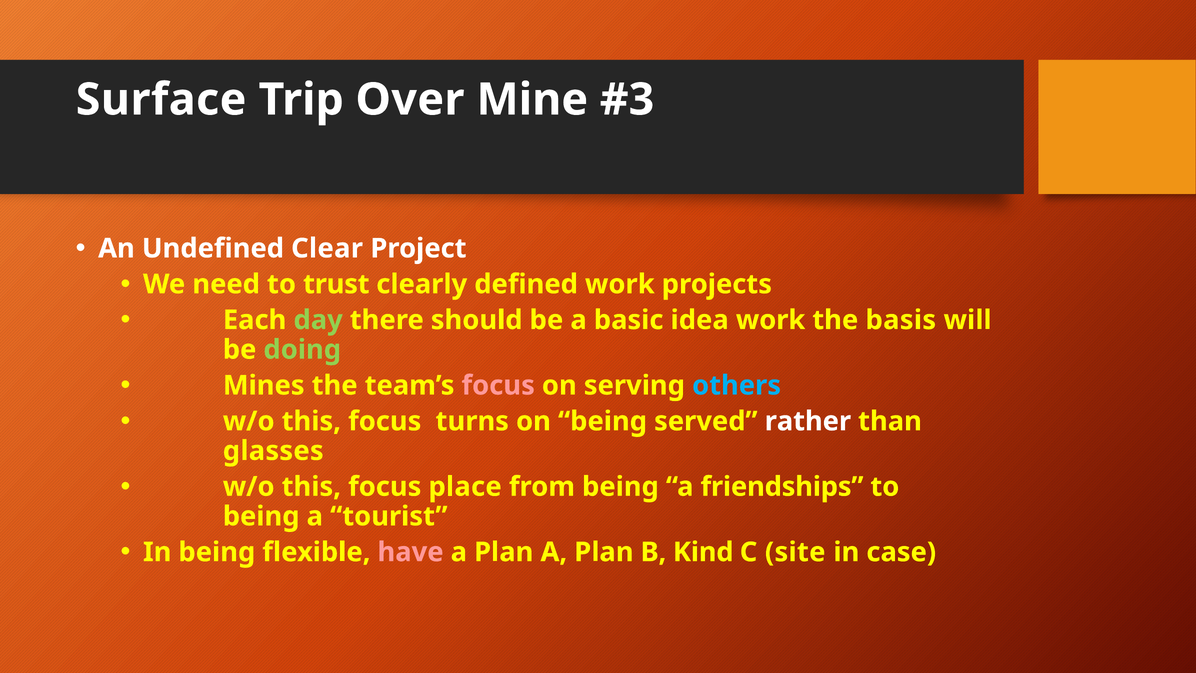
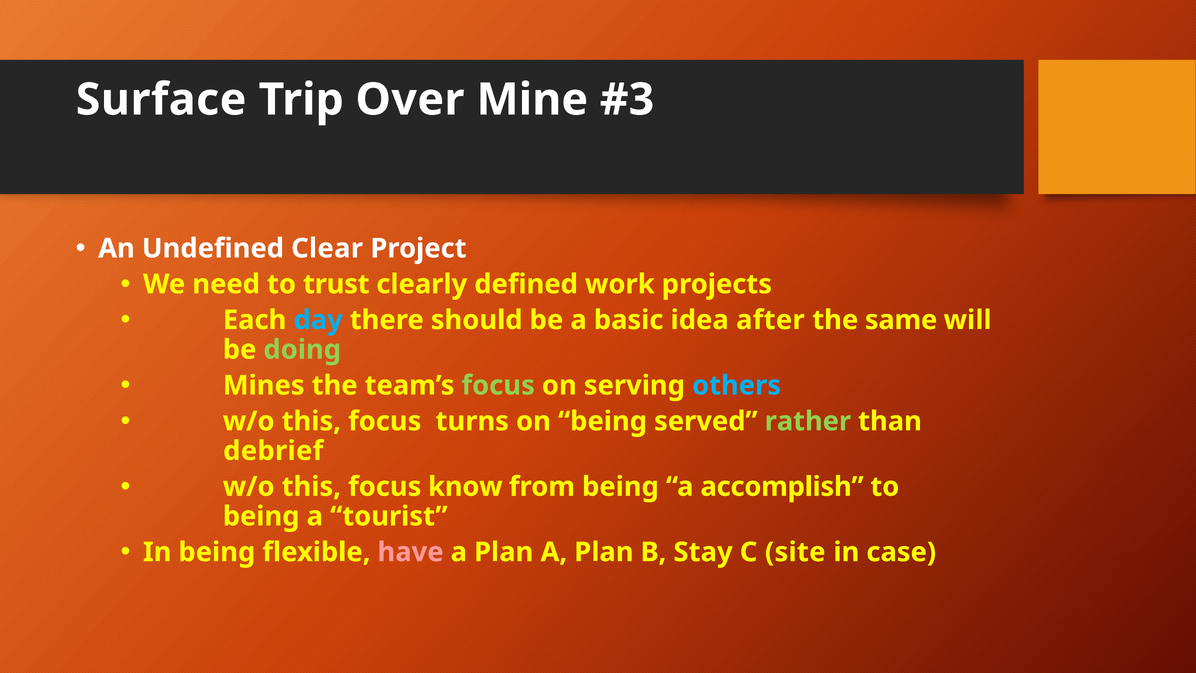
day colour: light green -> light blue (318, 320)
idea work: work -> after (770, 320)
basis: basis -> same (901, 320)
focus colour: pink -> light green (498, 385)
rather colour: white -> light green (808, 421)
glasses: glasses -> debrief (273, 451)
place: place -> know (465, 487)
friendships: friendships -> accomplish (782, 487)
Kind: Kind -> Stay (703, 552)
